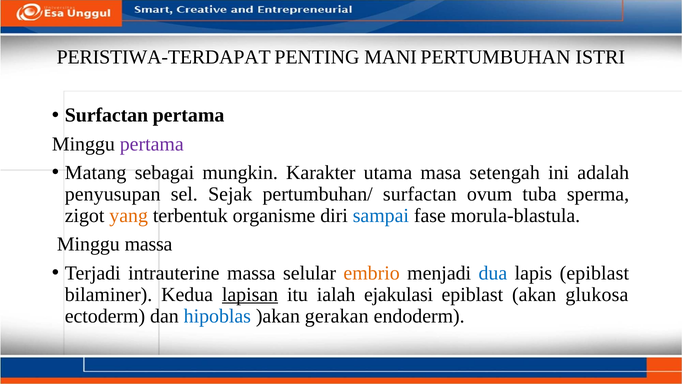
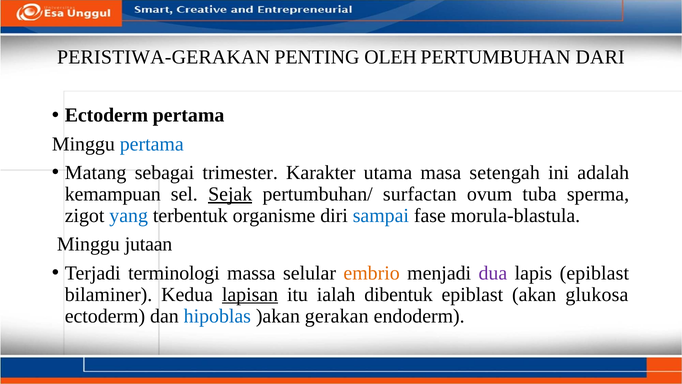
PERISTIWA-TERDAPAT: PERISTIWA-TERDAPAT -> PERISTIWA-GERAKAN (164, 57)
MANI: MANI -> OLEH (391, 57)
ISTRI: ISTRI -> DARI (600, 57)
Surfactan: Surfactan -> Ectoderm (106, 115)
pertama colour: purple -> blue (152, 144)
mungkin: mungkin -> trimester (240, 172)
penyusupan: penyusupan -> kemampuan (113, 194)
Sejak underline: none -> present (230, 194)
yang colour: orange -> blue (129, 215)
Minggu massa: massa -> jutaan (149, 244)
intrauterine: intrauterine -> terminologi (174, 273)
dua colour: blue -> purple (493, 273)
ejakulasi: ejakulasi -> dibentuk (399, 294)
